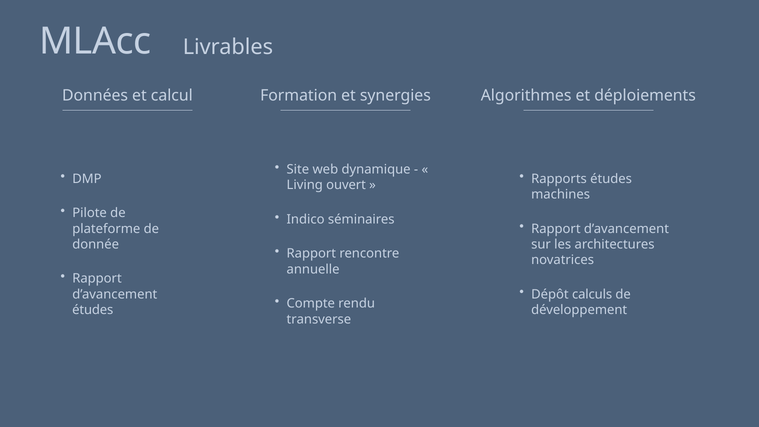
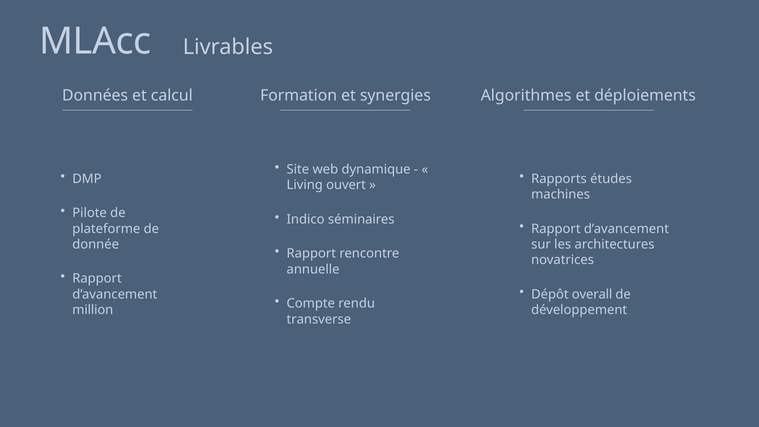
calculs: calculs -> overall (592, 294)
études: études -> million (93, 310)
